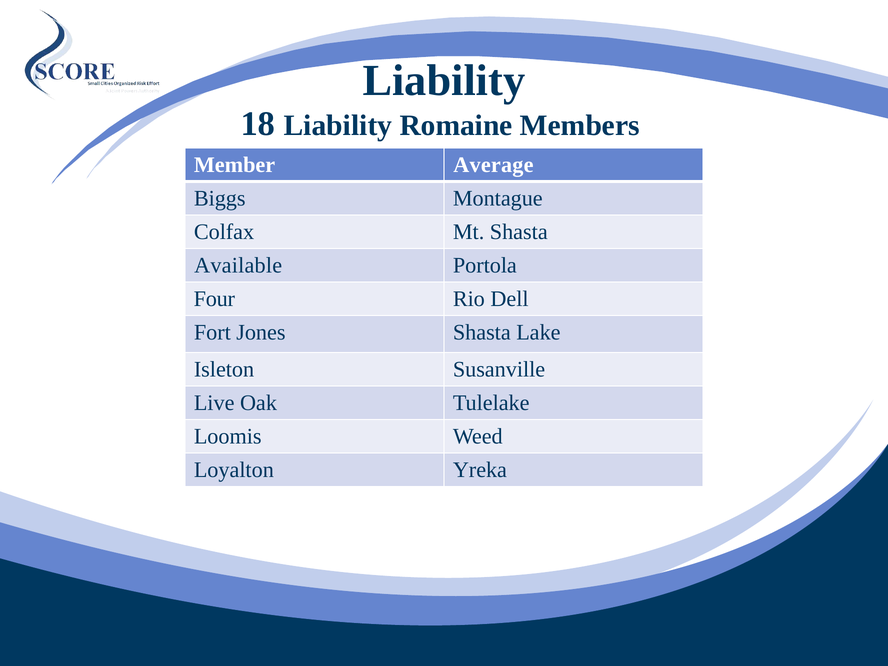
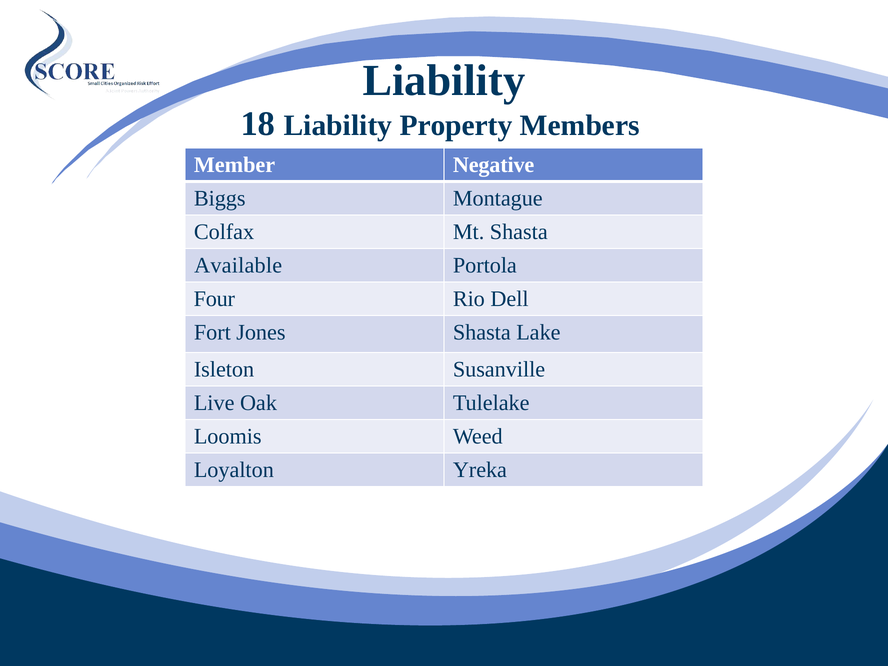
Romaine: Romaine -> Property (456, 125)
Average: Average -> Negative (494, 165)
